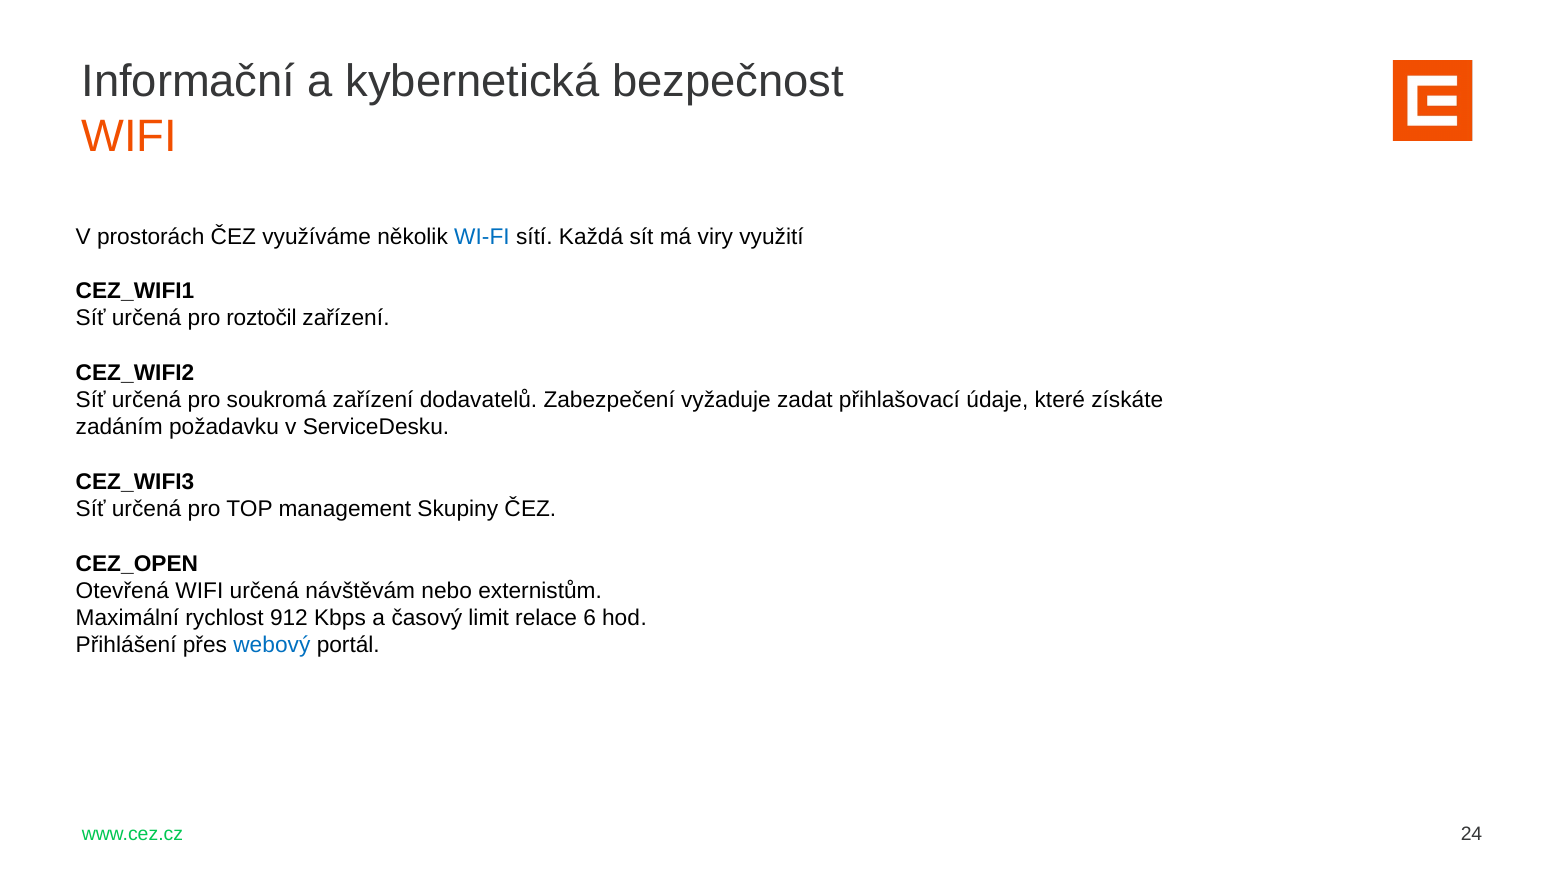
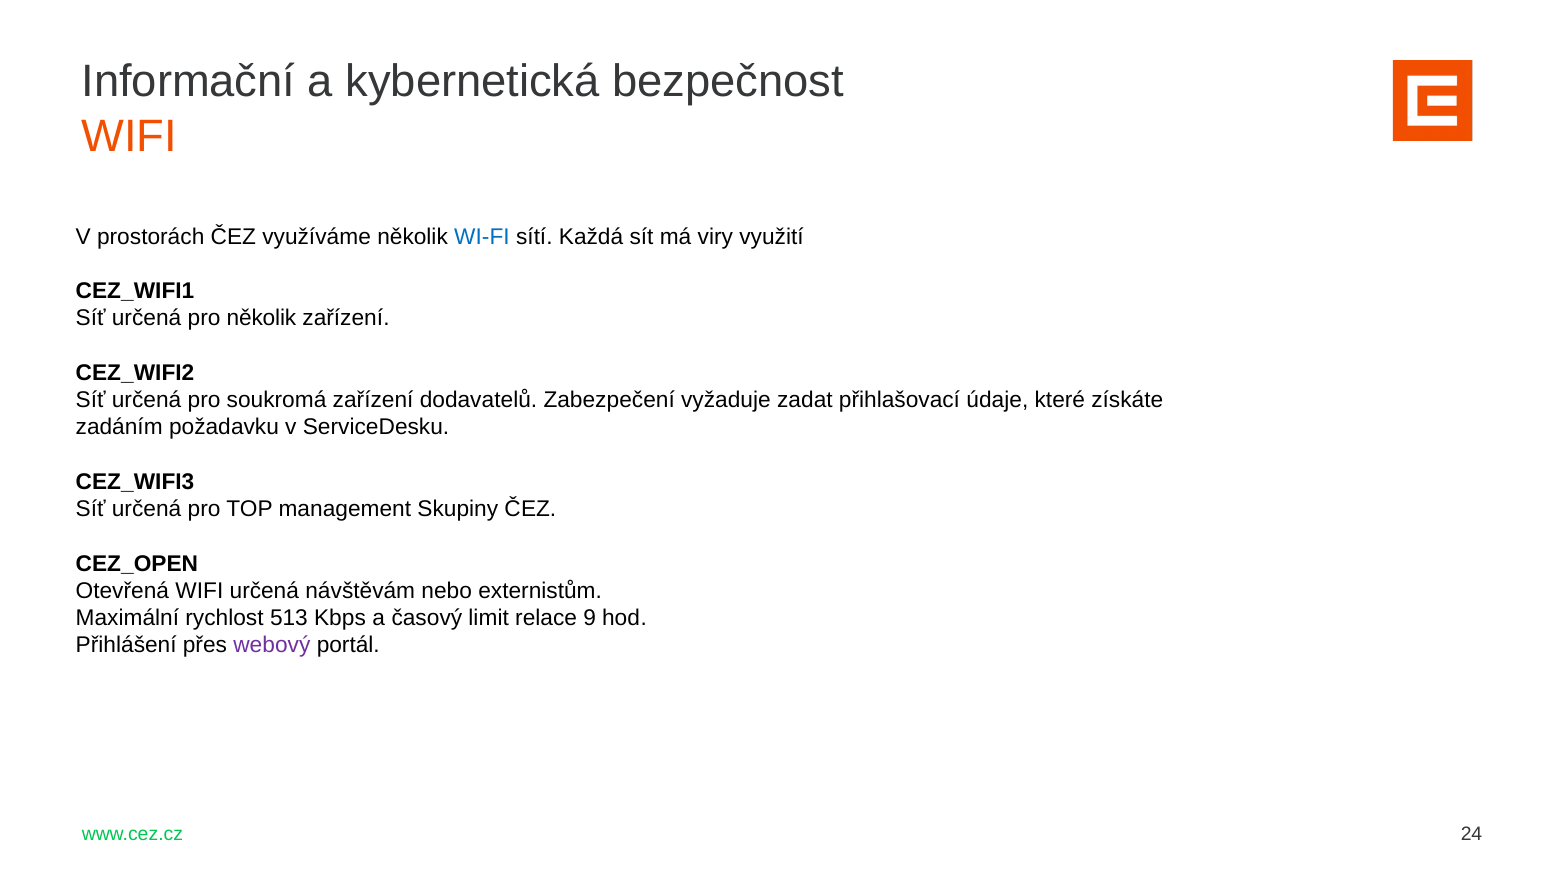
pro roztočil: roztočil -> několik (261, 318)
912: 912 -> 513 (289, 618)
6: 6 -> 9 (590, 618)
webový colour: blue -> purple (272, 645)
